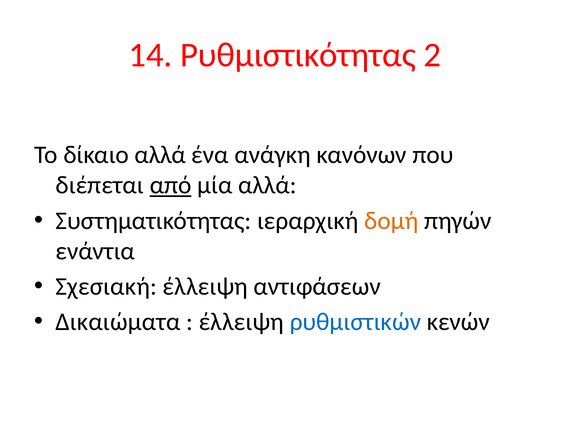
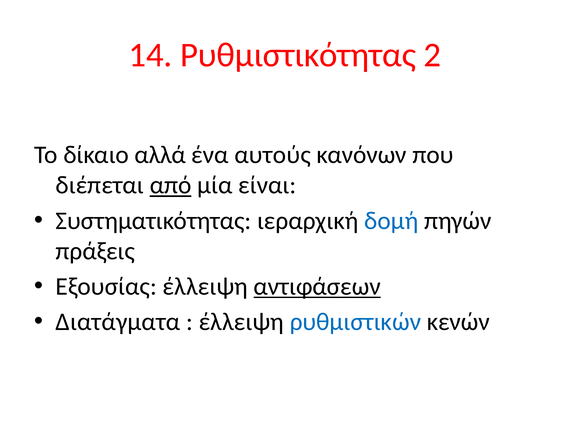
ανάγκη: ανάγκη -> αυτούς (273, 155)
μία αλλά: αλλά -> είναι (267, 185)
δομή colour: orange -> blue (391, 221)
ενάντια: ενάντια -> πράξεις (95, 251)
Σχεσιακή: Σχεσιακή -> Εξουσίας (106, 287)
αντιφάσεων underline: none -> present (317, 287)
Δικαιώματα: Δικαιώματα -> Διατάγματα (118, 322)
